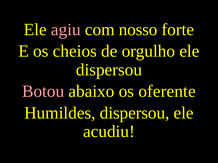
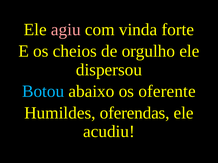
nosso: nosso -> vinda (138, 30)
Botou colour: pink -> light blue (43, 92)
Humildes dispersou: dispersou -> oferendas (135, 113)
